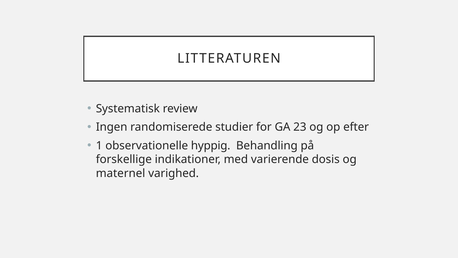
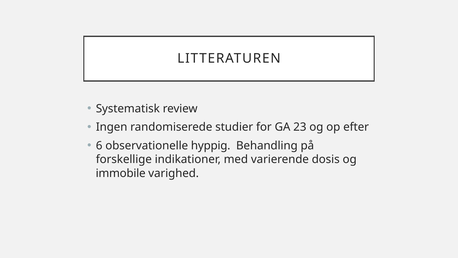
1: 1 -> 6 (99, 146)
maternel: maternel -> immobile (121, 173)
